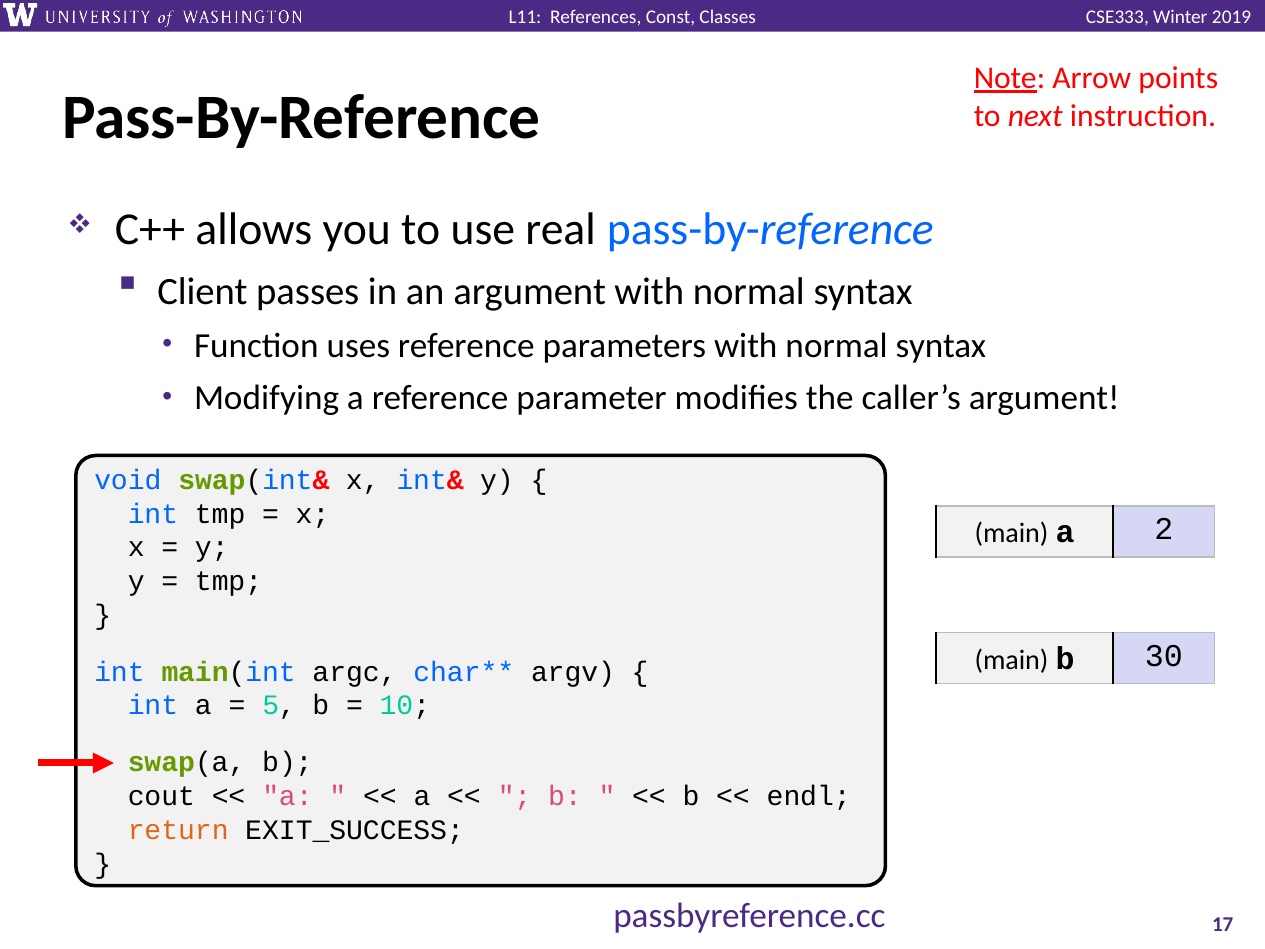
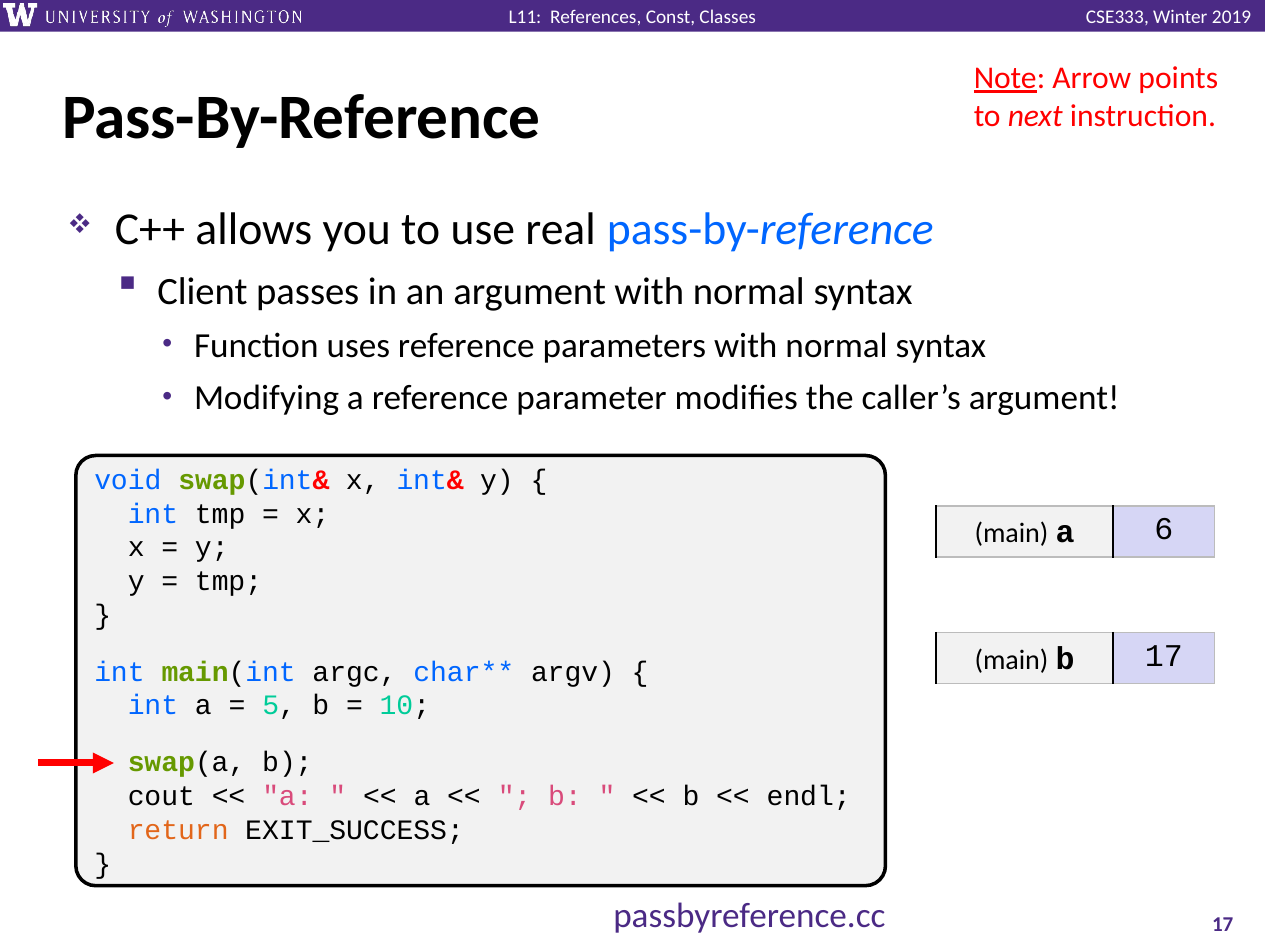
2: 2 -> 6 (1164, 529)
b 30: 30 -> 17 (1164, 656)
